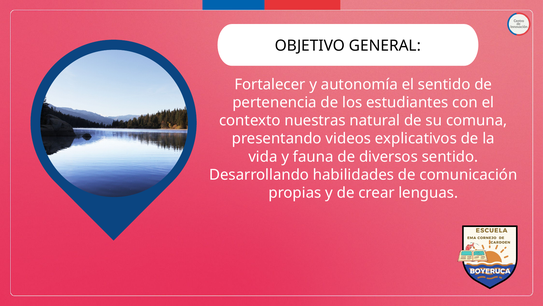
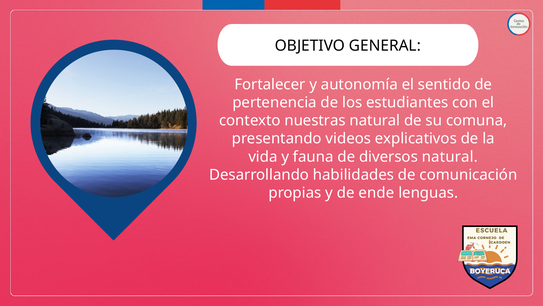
diversos sentido: sentido -> natural (450, 156)
crear: crear -> ende (376, 192)
